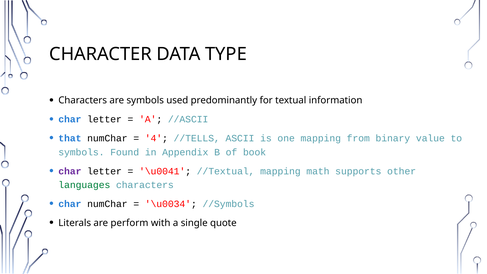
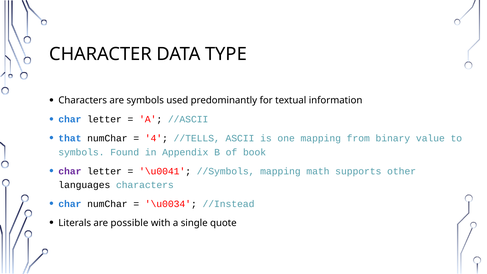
//Textual: //Textual -> //Symbols (226, 171)
languages colour: green -> black (84, 185)
//Symbols: //Symbols -> //Instead (228, 204)
perform: perform -> possible (129, 223)
